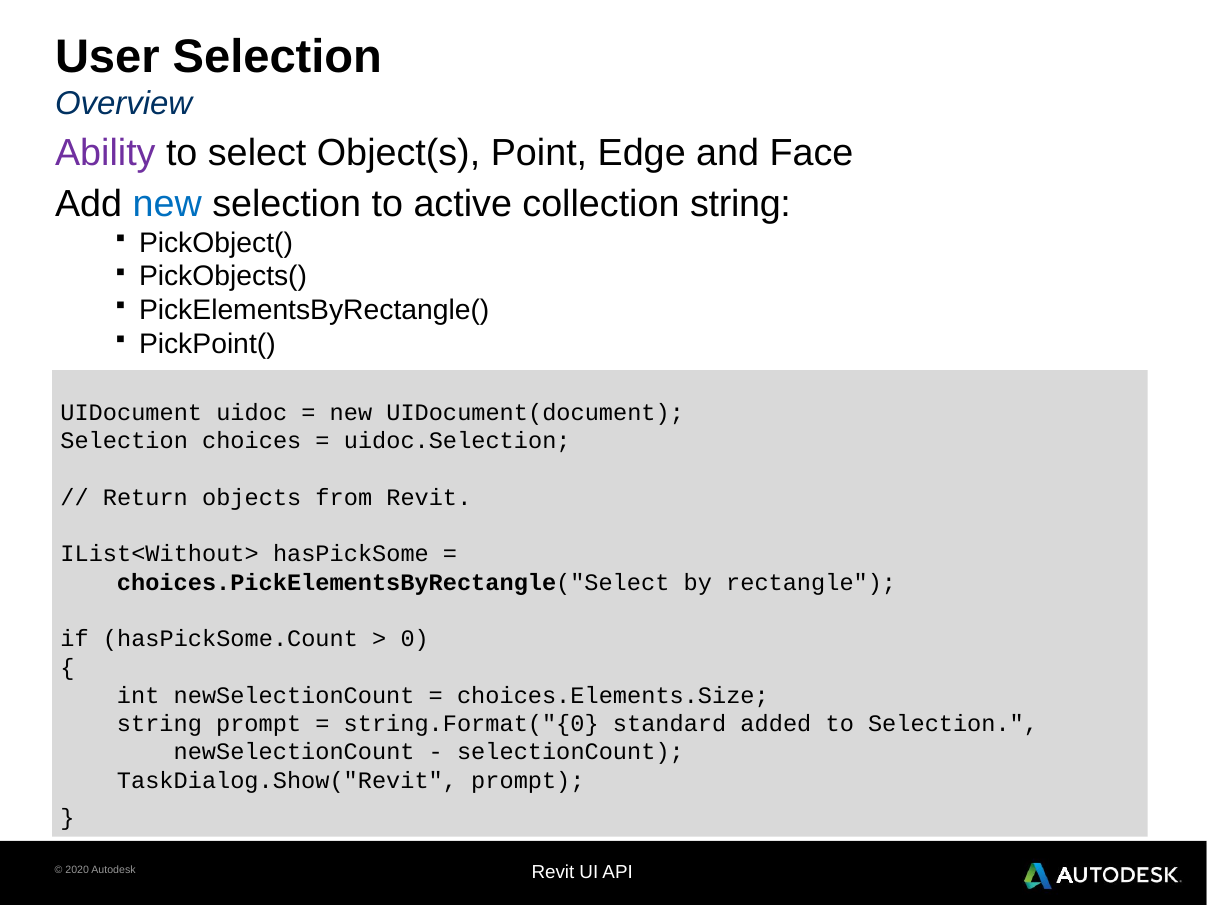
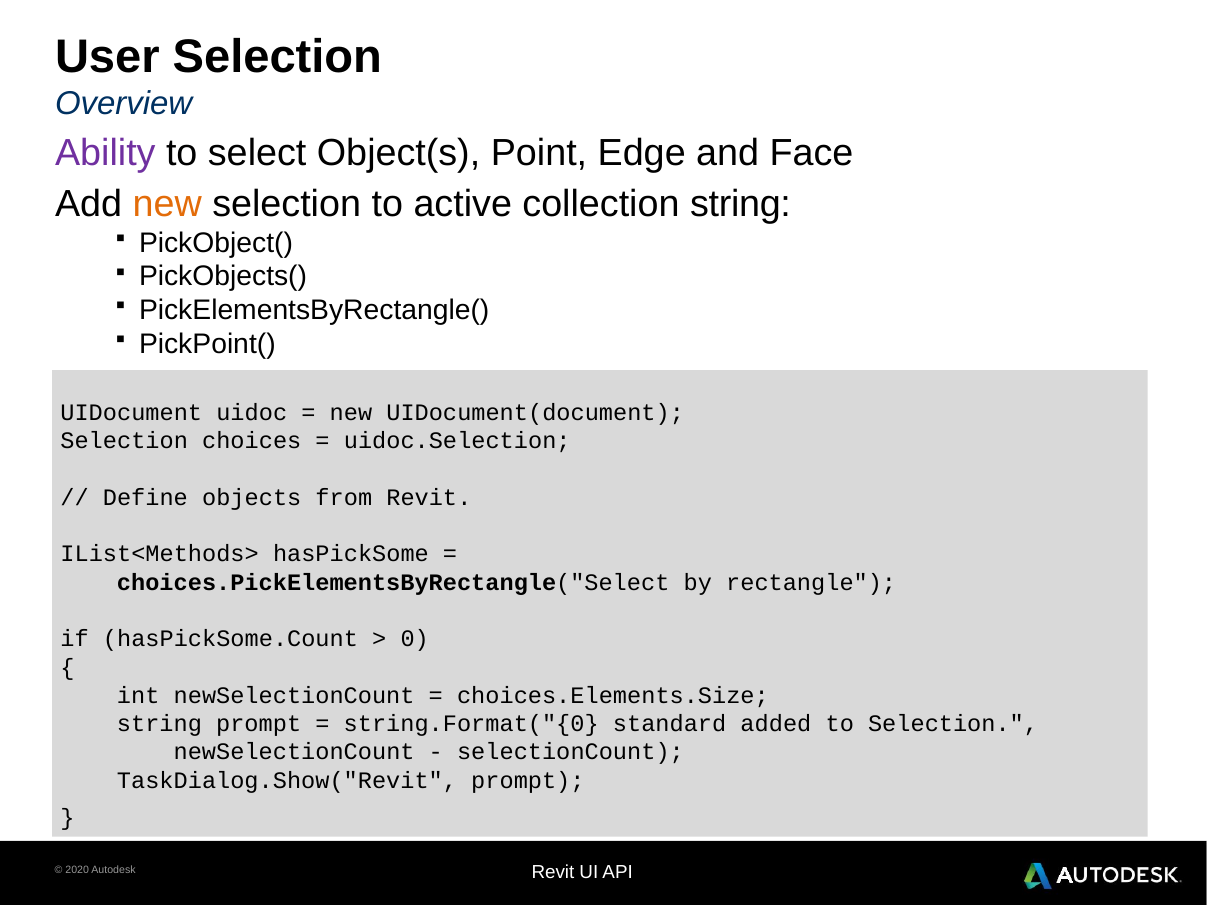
new colour: blue -> orange (167, 204)
Return: Return -> Define (145, 498)
IList<Without>: IList<Without> -> IList<Methods> (160, 554)
